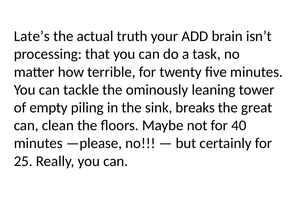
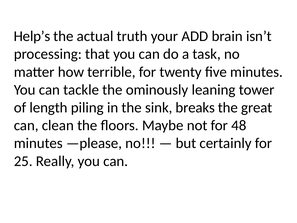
Late’s: Late’s -> Help’s (32, 36)
empty: empty -> length (49, 107)
40: 40 -> 48 (239, 125)
